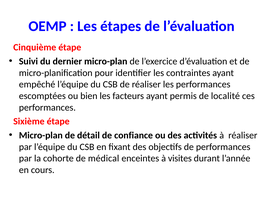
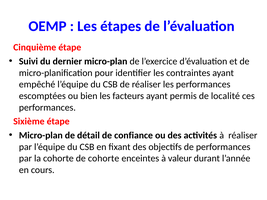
de médical: médical -> cohorte (104, 159)
visites: visites -> valeur (180, 159)
